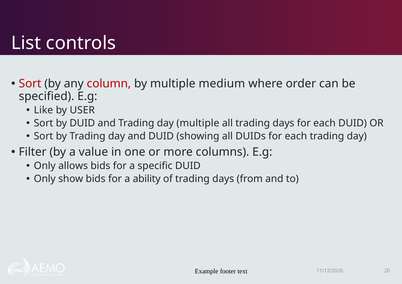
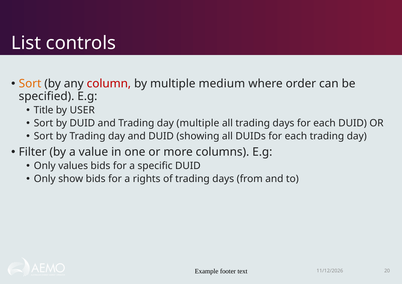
Sort colour: red -> orange (30, 84)
Like: Like -> Title (44, 110)
allows: allows -> values (73, 166)
ability: ability -> rights (147, 179)
